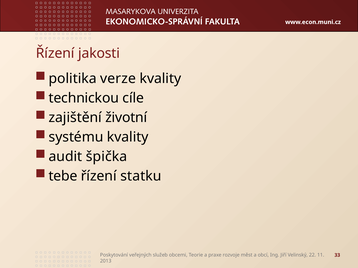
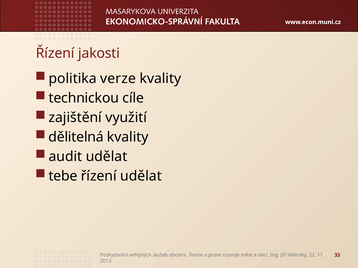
životní: životní -> využití (126, 118)
systému: systému -> dělitelná (76, 137)
audit špička: špička -> udělat (107, 157)
řízení statku: statku -> udělat (141, 176)
